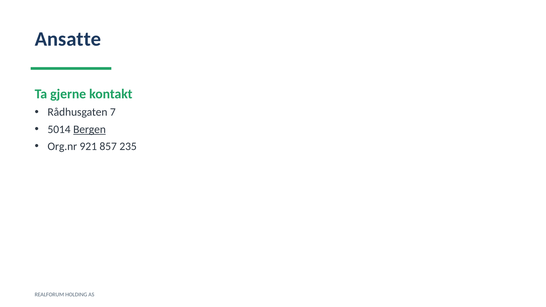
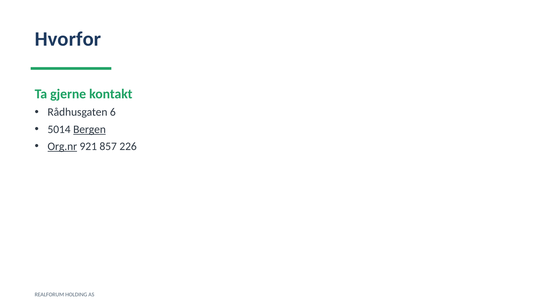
Ansatte: Ansatte -> Hvorfor (68, 39)
7: 7 -> 6 (113, 112)
Org.nr underline: none -> present (62, 146)
235: 235 -> 226 (128, 146)
